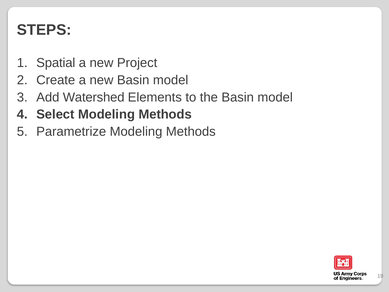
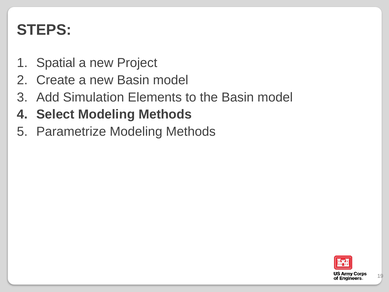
Watershed: Watershed -> Simulation (94, 97)
